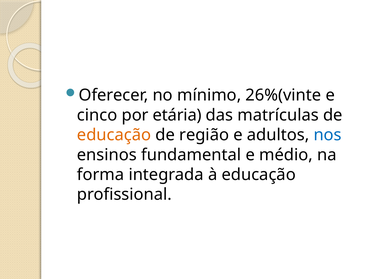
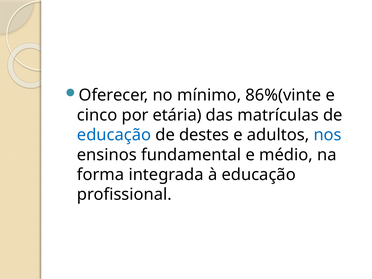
26%(vinte: 26%(vinte -> 86%(vinte (283, 95)
educação colour: orange -> blue (114, 135)
região: região -> destes (204, 135)
